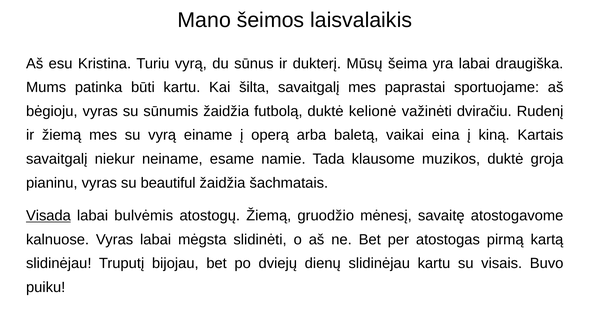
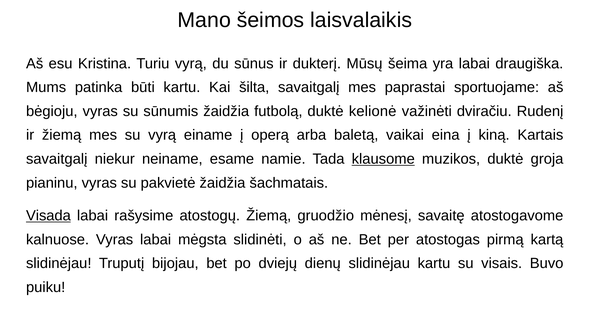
klausome underline: none -> present (383, 159)
beautiful: beautiful -> pakvietė (168, 183)
bulvėmis: bulvėmis -> rašysime (144, 216)
